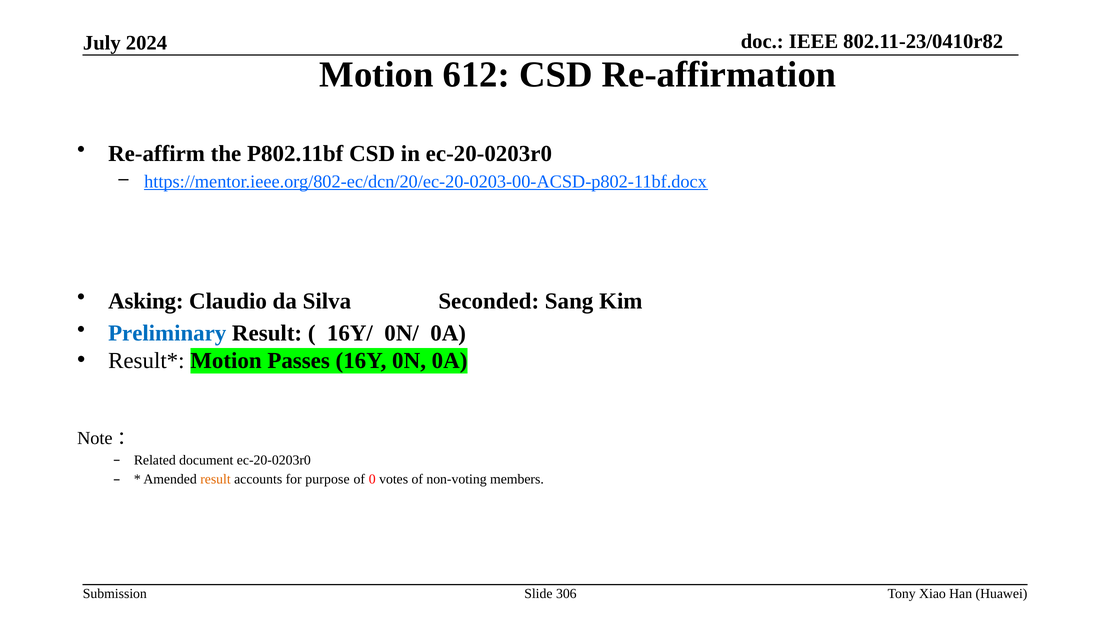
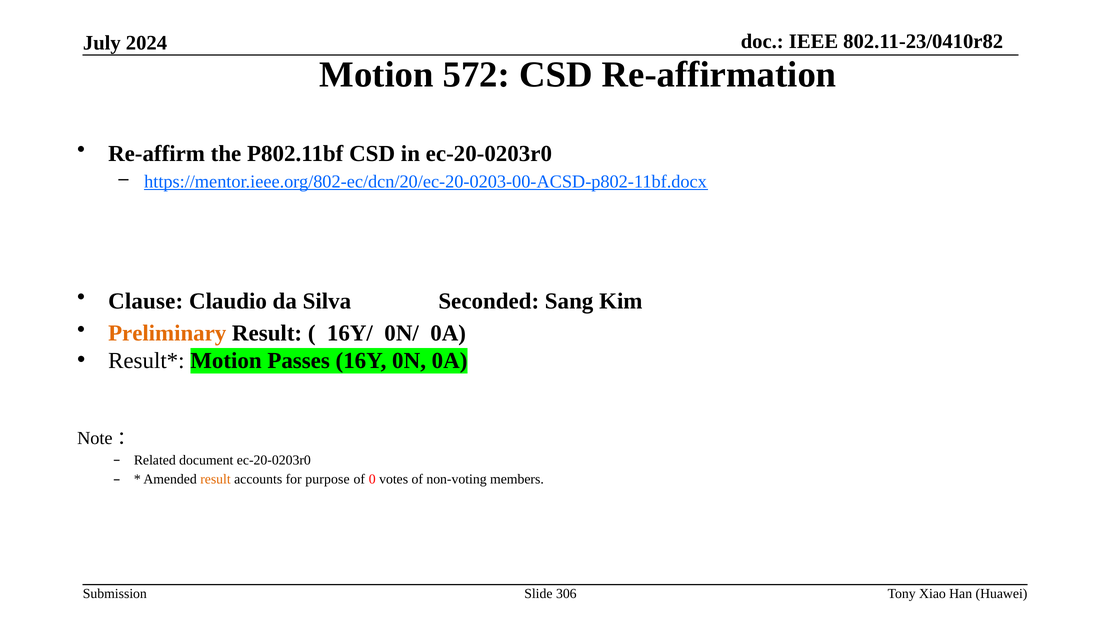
612: 612 -> 572 (476, 75)
Asking: Asking -> Clause (146, 301)
Preliminary colour: blue -> orange (167, 333)
